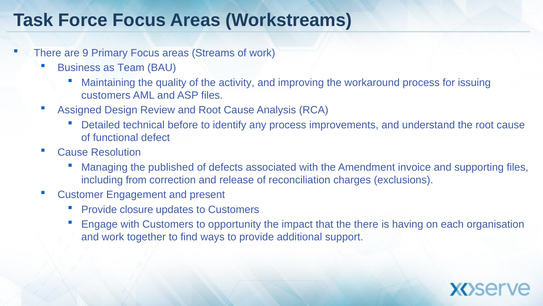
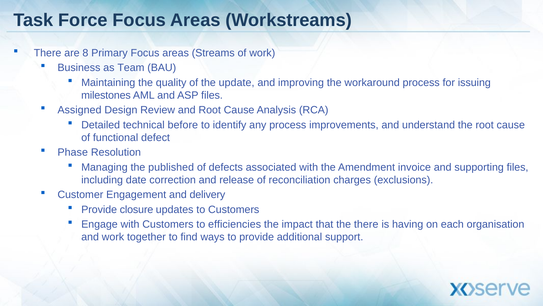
9: 9 -> 8 (85, 53)
activity: activity -> update (237, 82)
customers: customers -> milestones (106, 95)
Cause: Cause -> Phase (73, 152)
from: from -> date (136, 180)
present: present -> delivery (207, 194)
opportunity: opportunity -> efficiencies (235, 224)
